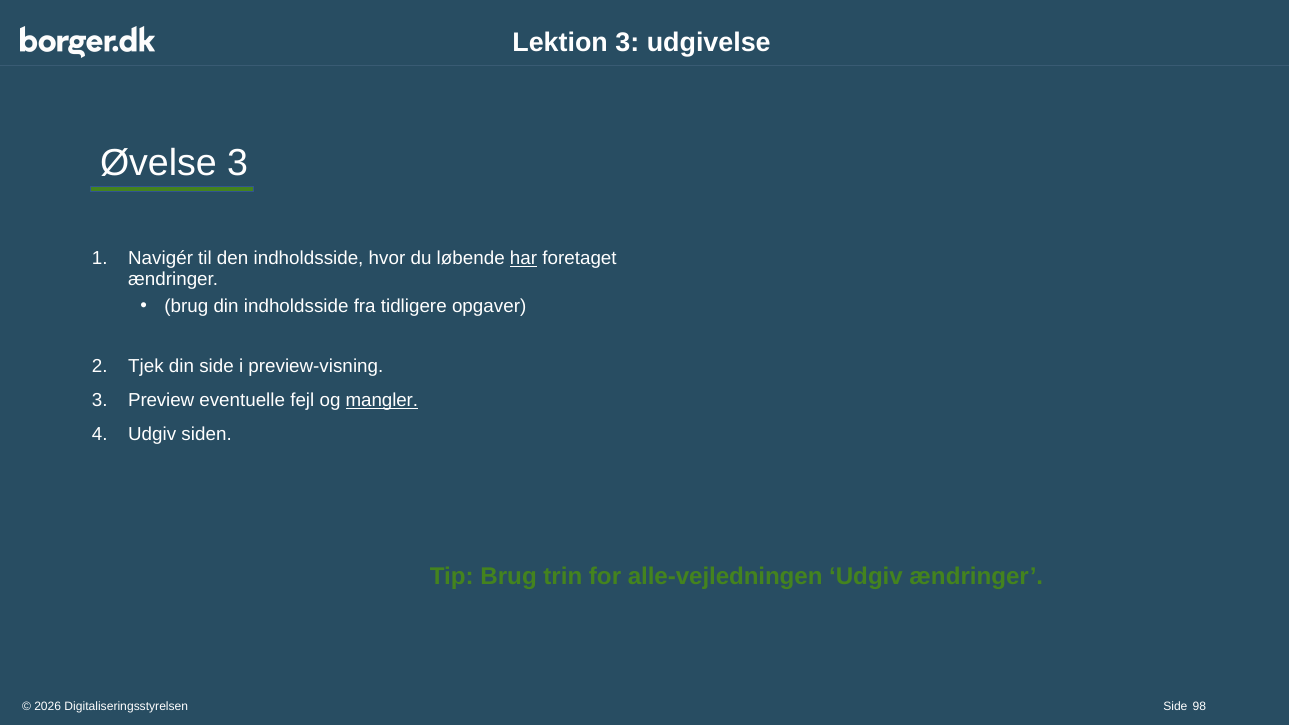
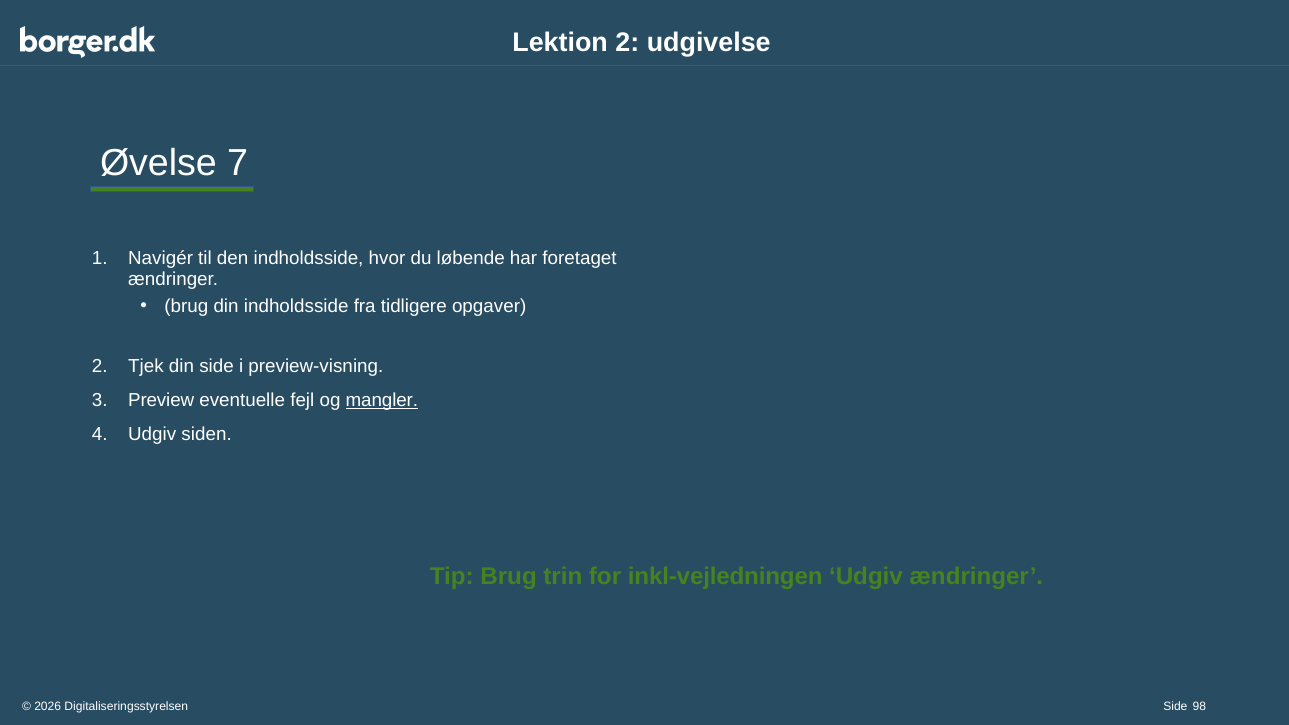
Lektion 3: 3 -> 2 (627, 43)
Øvelse 3: 3 -> 7 (238, 163)
har underline: present -> none (524, 259)
alle-vejledningen: alle-vejledningen -> inkl-vejledningen (725, 577)
